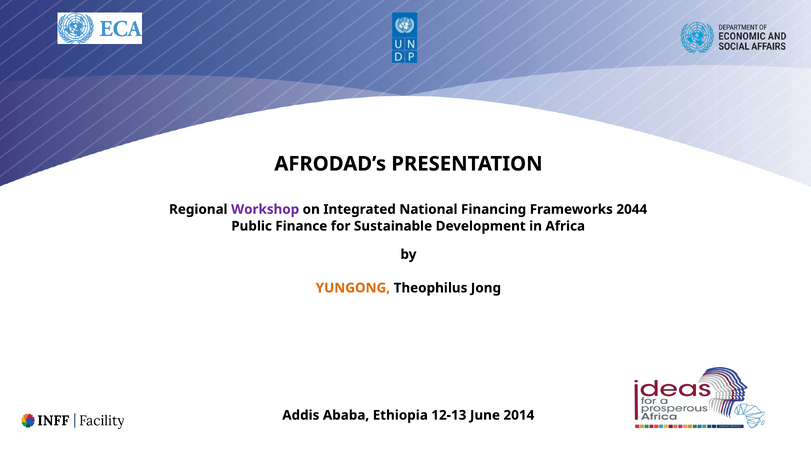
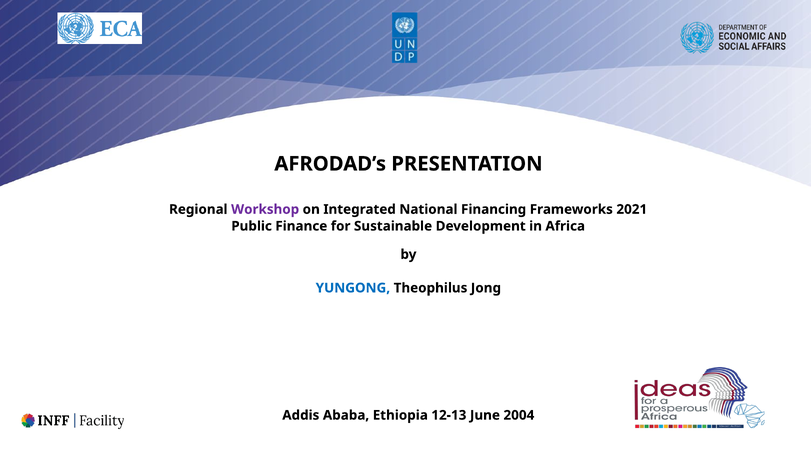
2044: 2044 -> 2021 (632, 209)
YUNGONG colour: orange -> blue (353, 288)
2014: 2014 -> 2004 (519, 415)
